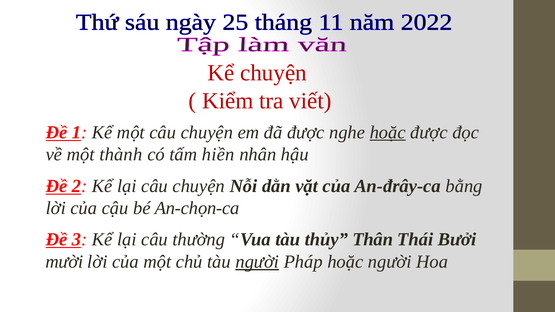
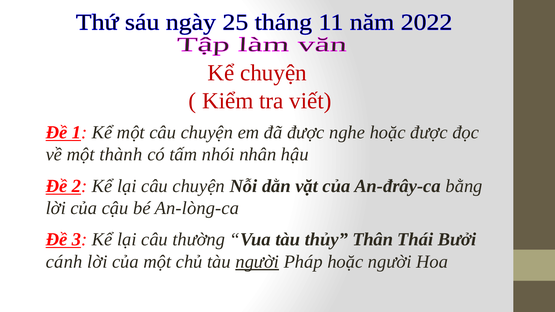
hoặc underline: present -> none (388, 132)
hiền: hiền -> nhói (218, 155)
An-chọn-ca: An-chọn-ca -> An-lòng-ca (197, 208)
mười: mười -> cánh (64, 262)
